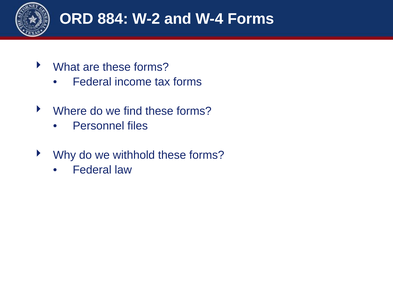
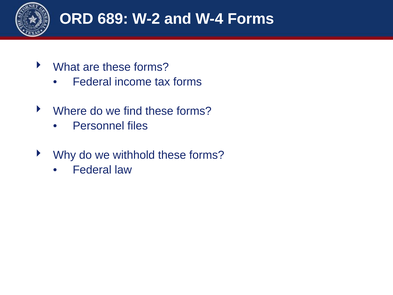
884: 884 -> 689 (113, 19)
